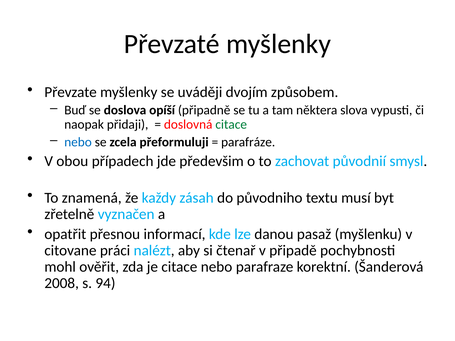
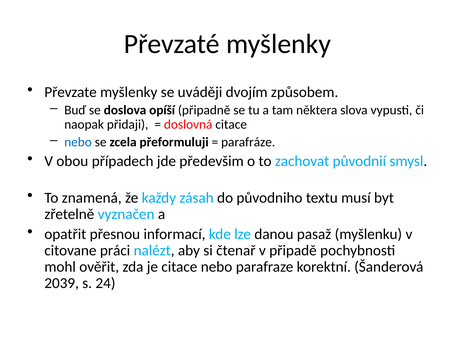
citace colour: green -> black (231, 125)
2008: 2008 -> 2039 (62, 283)
94: 94 -> 24 (105, 283)
